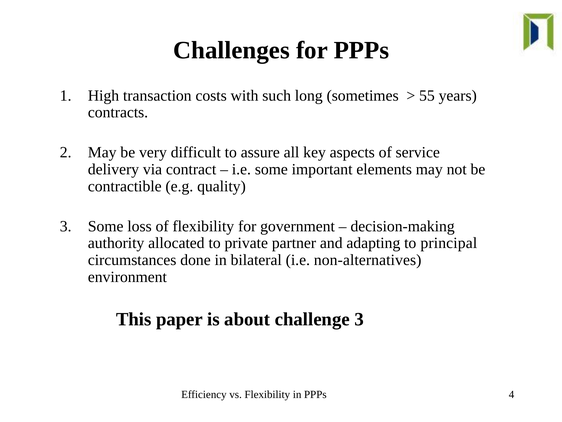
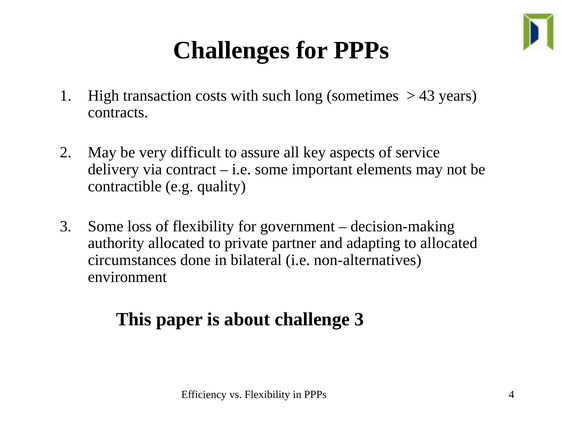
55: 55 -> 43 (427, 95)
to principal: principal -> allocated (449, 243)
